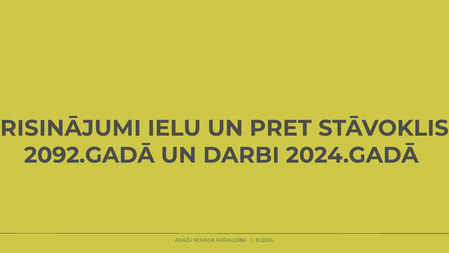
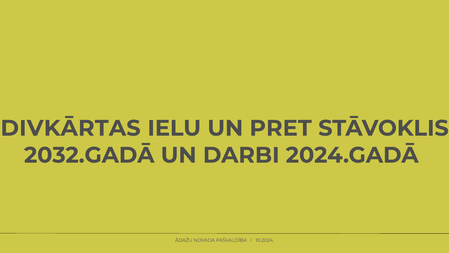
RISINĀJUMI: RISINĀJUMI -> DIVKĀRTAS (71, 128)
2092.GADĀ: 2092.GADĀ -> 2032.GADĀ (89, 155)
